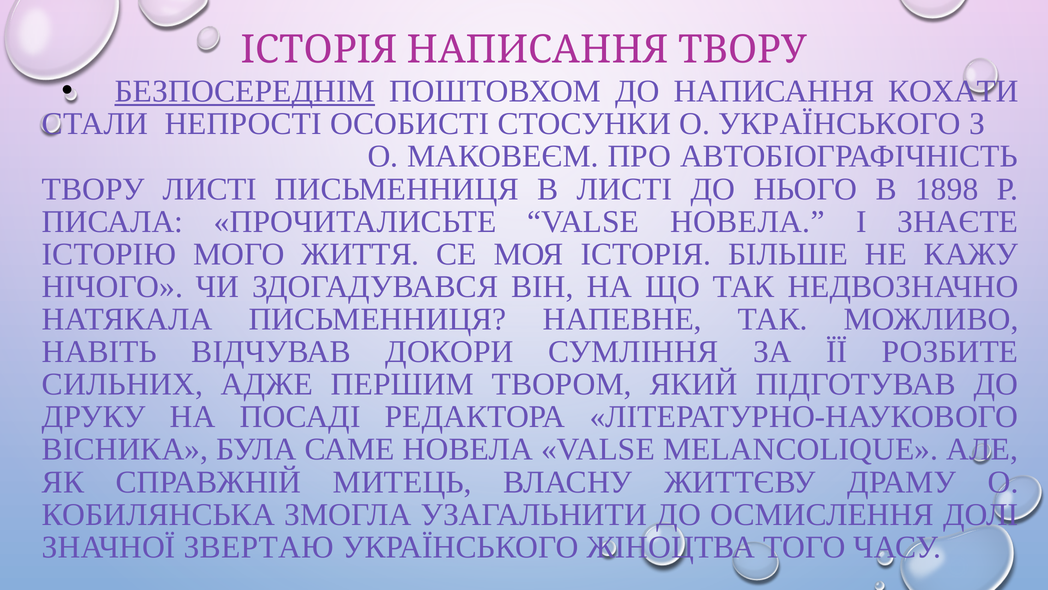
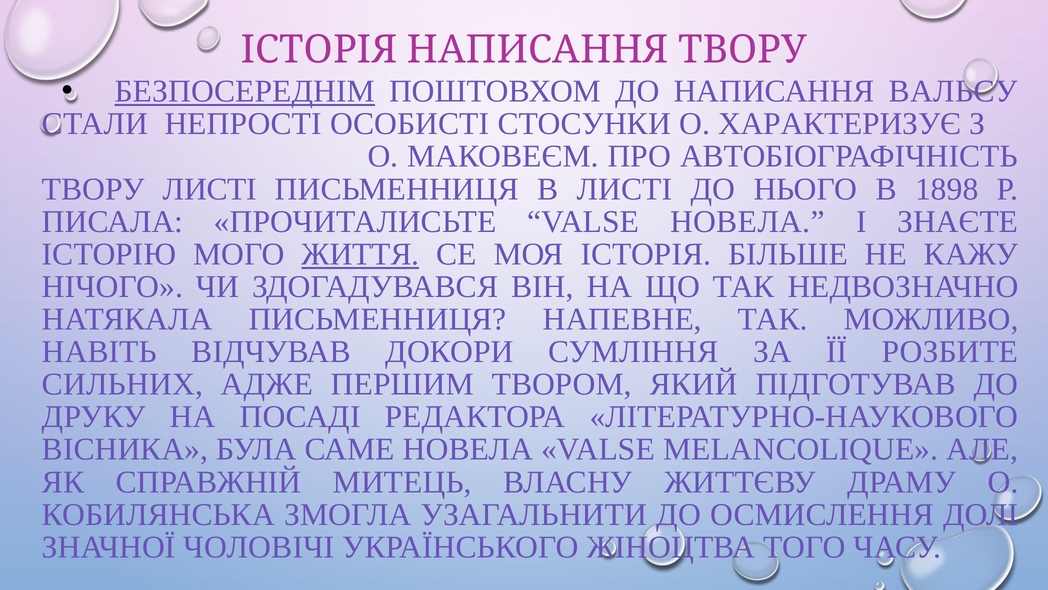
КОХАТИ: КОХАТИ -> ВАЛЬСУ (953, 91)
О УКРАЇНСЬКОГО: УКРАЇНСЬКОГО -> ХАРАКТЕРИЗУЄ (840, 124)
ЖИТТЯ underline: none -> present (360, 254)
ЗВЕРТАЮ: ЗВЕРТАЮ -> ЧОЛОВІЧІ (259, 547)
